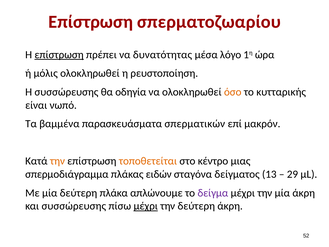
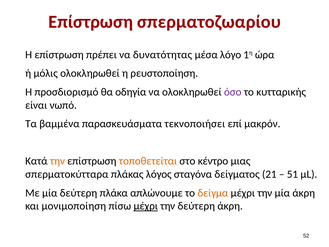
επίστρωση underline: present -> none (59, 55)
Η συσσώρευσης: συσσώρευσης -> προσδιορισμό (66, 92)
όσο colour: orange -> purple (233, 92)
σπερματικών: σπερματικών -> τεκνοποιήσει (195, 124)
σπερμοδιάγραμμα: σπερμοδιάγραμμα -> σπερματοκύτταρα (67, 174)
ειδών: ειδών -> λόγος (159, 174)
13: 13 -> 21 (269, 174)
29: 29 -> 51 (292, 174)
δείγμα colour: purple -> orange (213, 193)
και συσσώρευσης: συσσώρευσης -> μονιμοποίηση (74, 206)
